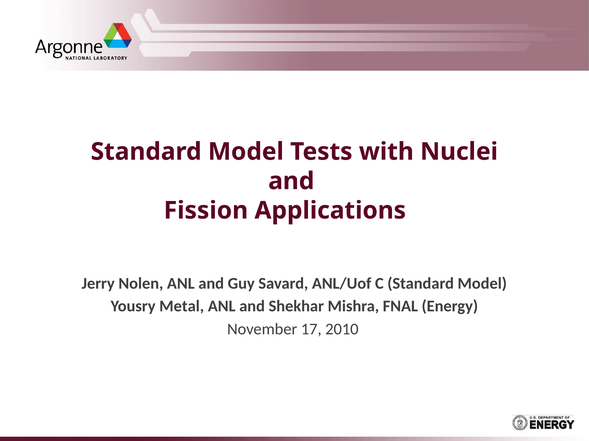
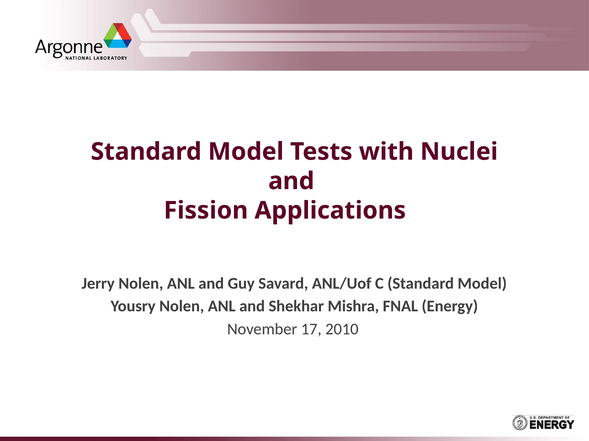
Yousry Metal: Metal -> Nolen (182, 307)
